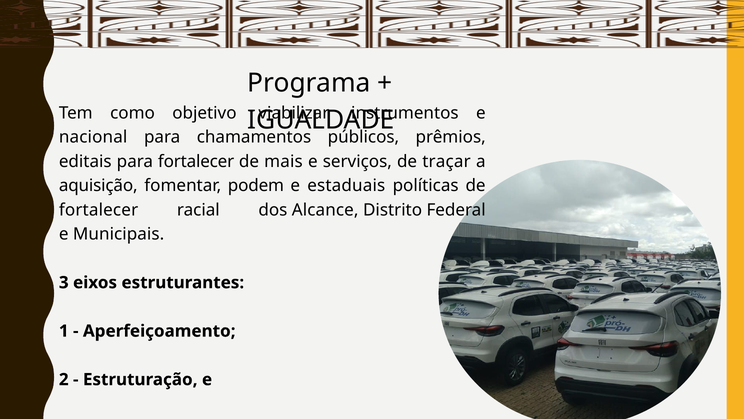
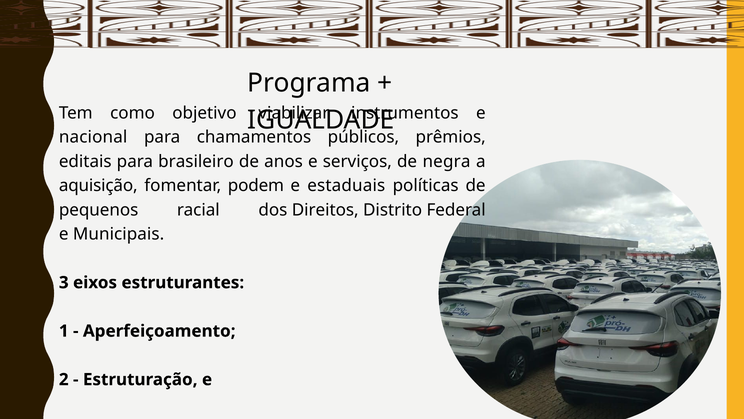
para fortalecer: fortalecer -> brasileiro (196, 161)
mais: mais -> anos (284, 161)
traçar: traçar -> negra (446, 161)
fortalecer: fortalecer -> pequenos (99, 210)
Alcance: Alcance -> Direitos (325, 210)
